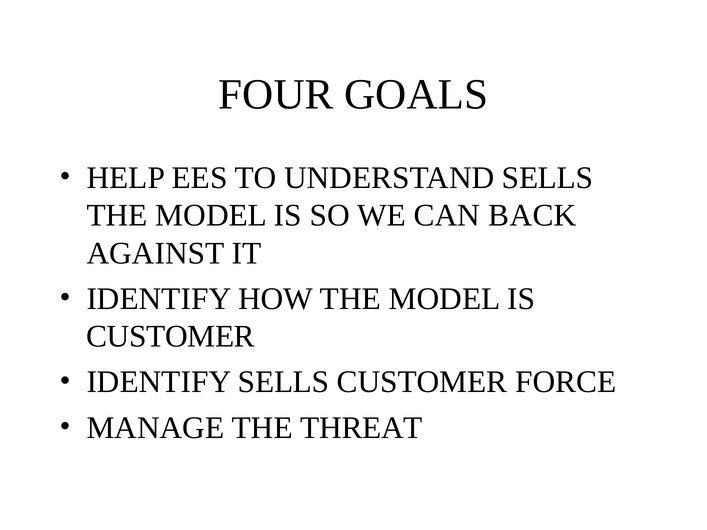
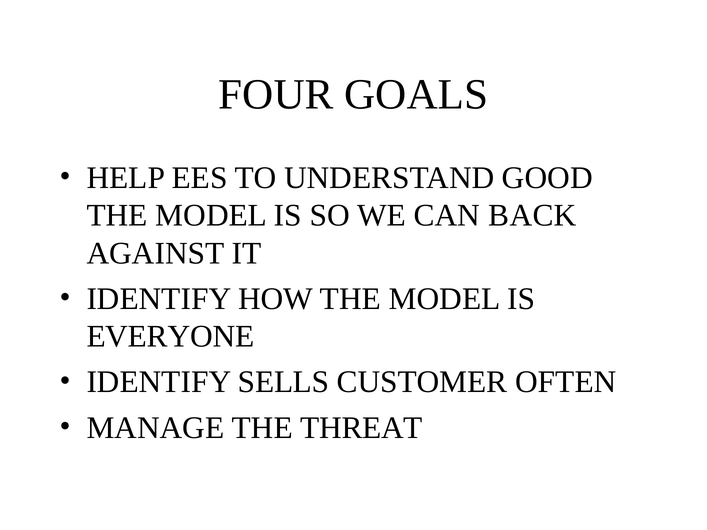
UNDERSTAND SELLS: SELLS -> GOOD (547, 178)
CUSTOMER: CUSTOMER -> EVERYONE (170, 337)
FORCE: FORCE -> OFTEN (566, 382)
